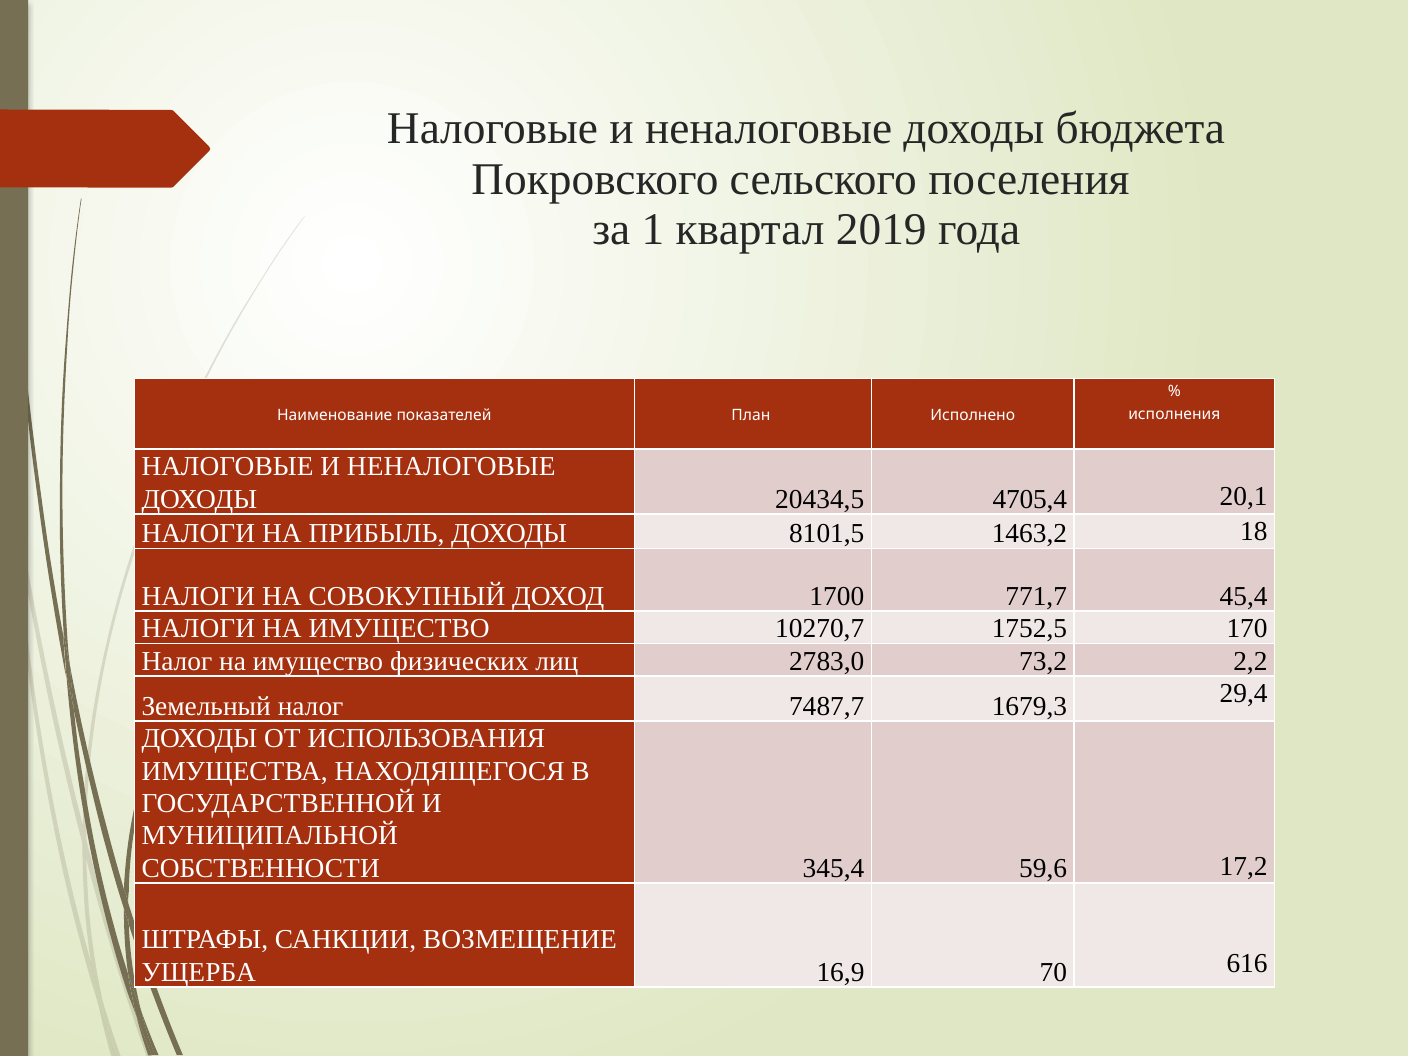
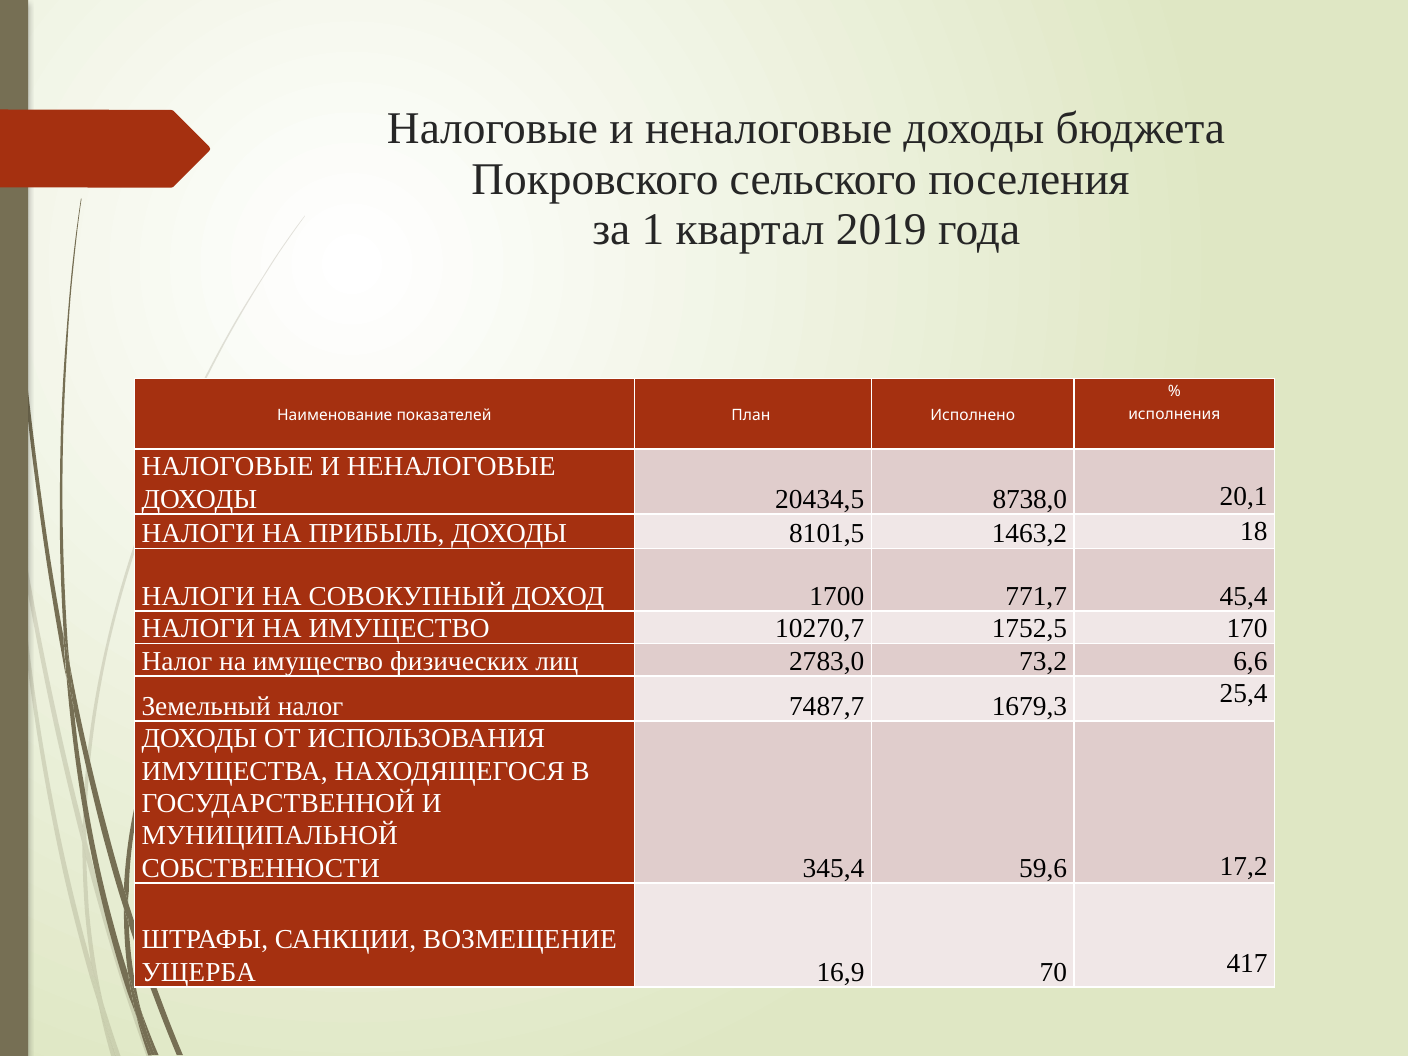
4705,4: 4705,4 -> 8738,0 (1030, 499)
2,2: 2,2 -> 6,6 (1250, 661)
29,4: 29,4 -> 25,4 (1244, 693)
616: 616 -> 417 (1247, 963)
